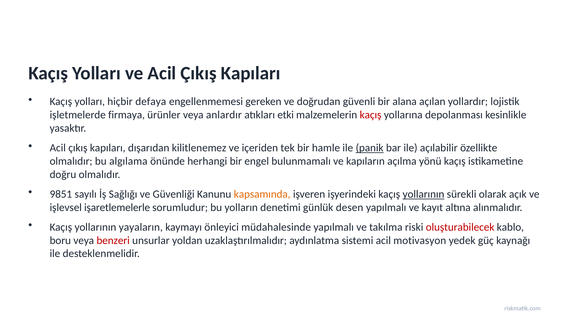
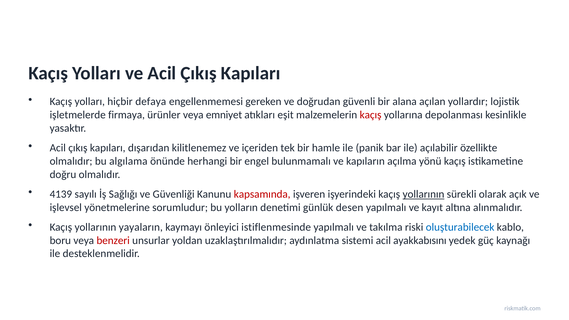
anlardır: anlardır -> emniyet (224, 115)
etki: etki -> eşit (286, 115)
panik underline: present -> none (370, 148)
9851: 9851 -> 4139 (61, 194)
kapsamında colour: orange -> red (262, 194)
işaretlemelerle: işaretlemelerle -> yönetmelerine (117, 207)
müdahalesinde: müdahalesinde -> istiflenmesinde (276, 227)
oluşturabilecek colour: red -> blue (460, 227)
motivasyon: motivasyon -> ayakkabısını (420, 240)
